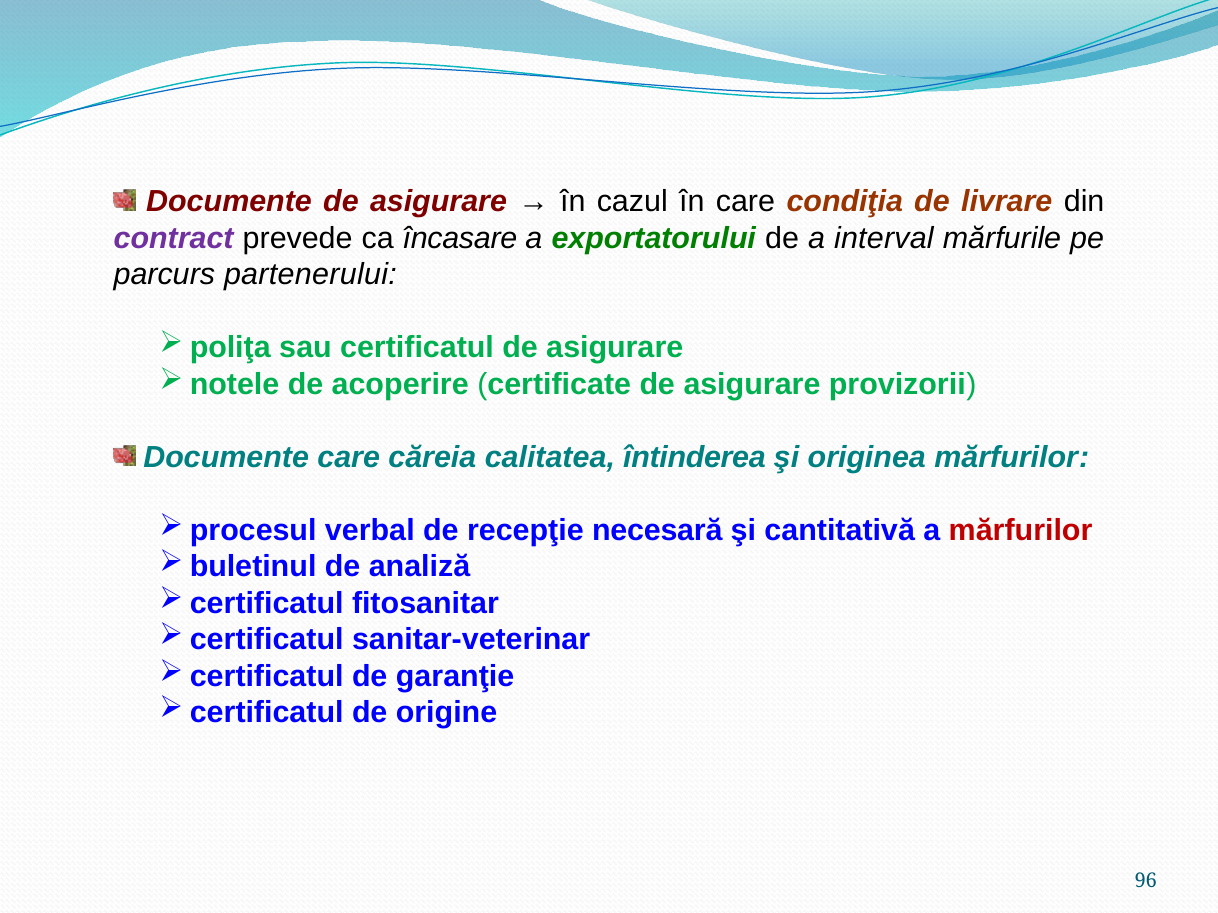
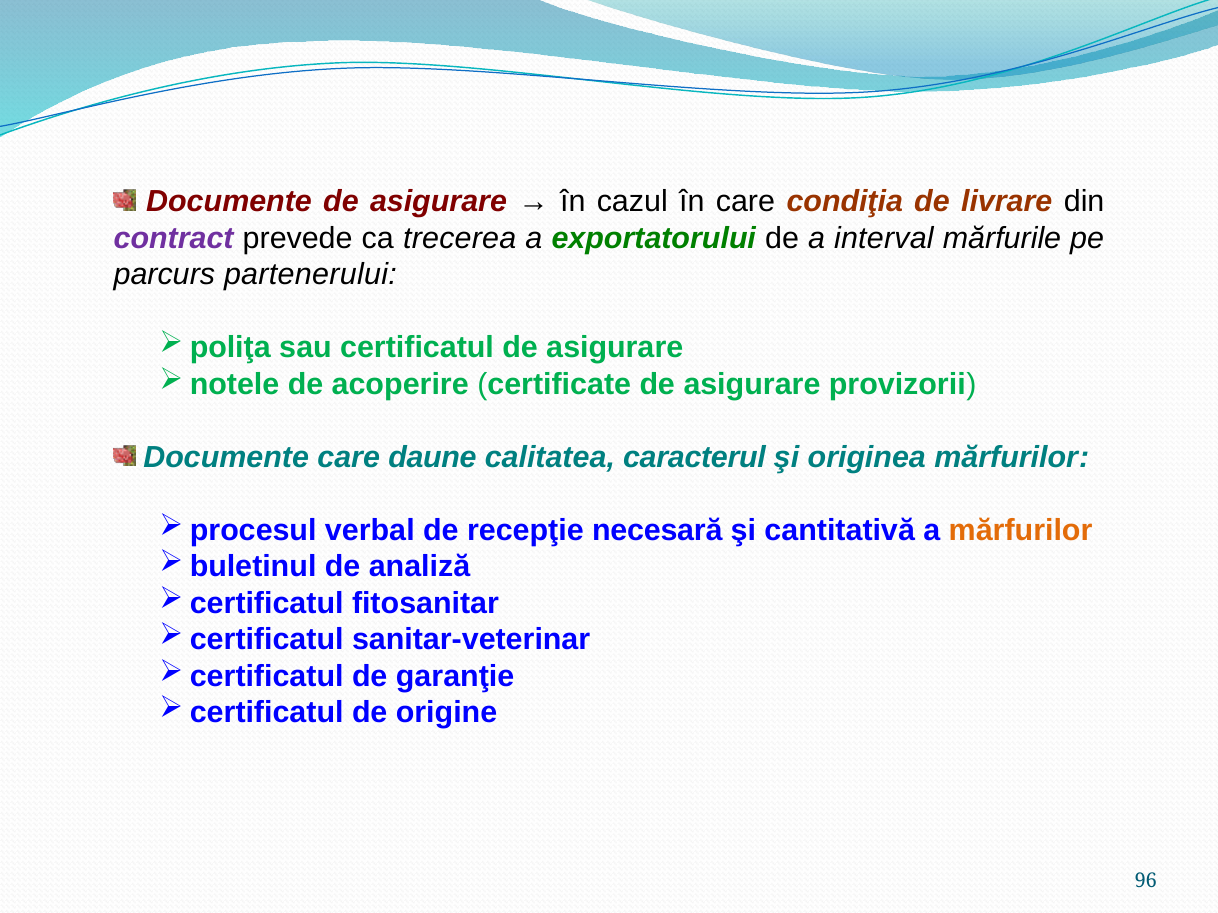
încasare: încasare -> trecerea (460, 238)
căreia: căreia -> daune (432, 457)
întinderea: întinderea -> caracterul (694, 457)
mărfurilor colour: red -> orange (1021, 531)
